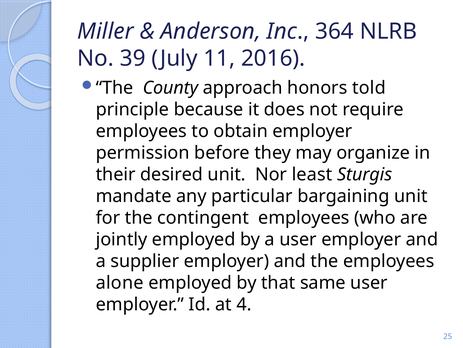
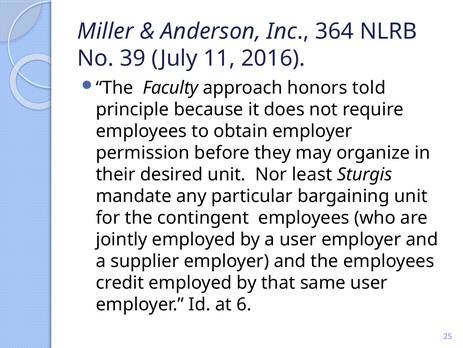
County: County -> Faculty (171, 88)
alone: alone -> credit (120, 282)
4: 4 -> 6 (244, 304)
